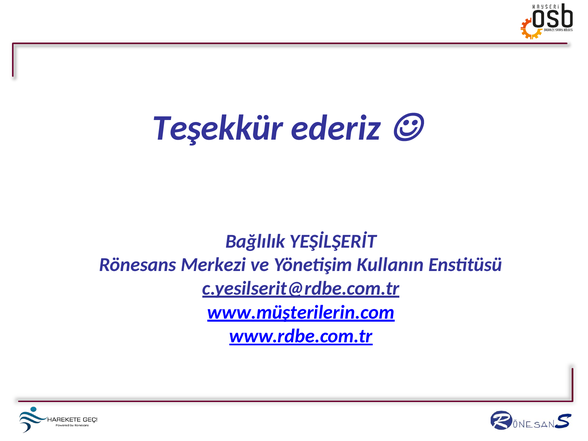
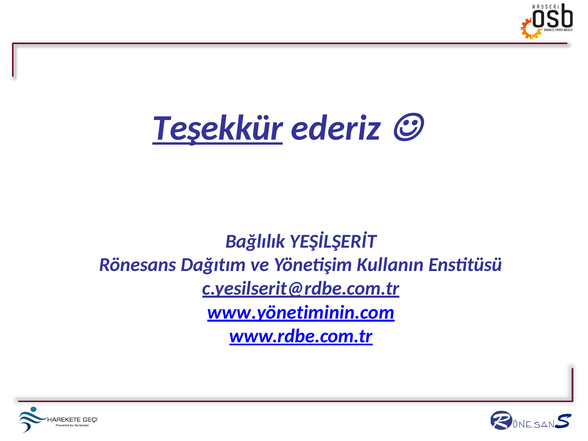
Teşekkür underline: none -> present (218, 128)
Merkezi: Merkezi -> Dağıtım (213, 265)
www.müşterilerin.com: www.müşterilerin.com -> www.yönetiminin.com (301, 312)
